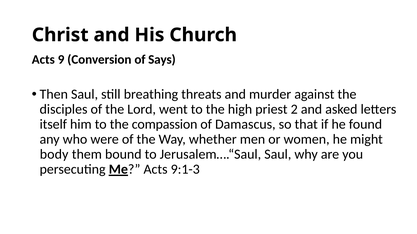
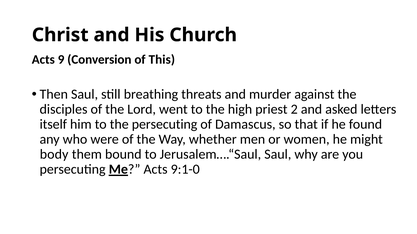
Says: Says -> This (162, 60)
the compassion: compassion -> persecuting (165, 125)
9:1-3: 9:1-3 -> 9:1-0 (185, 170)
